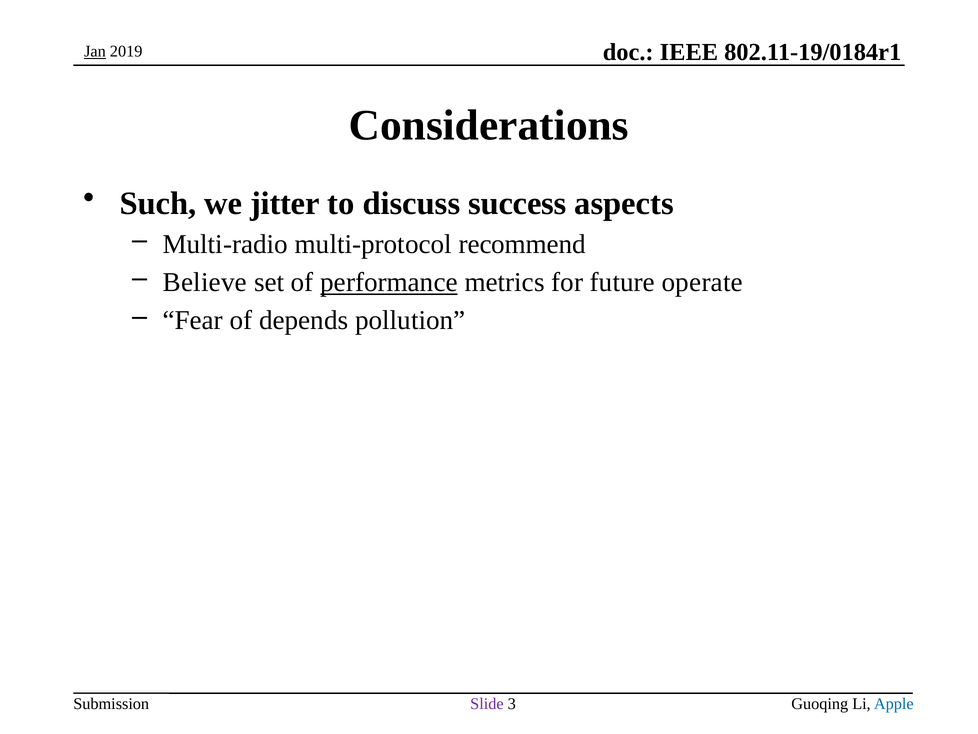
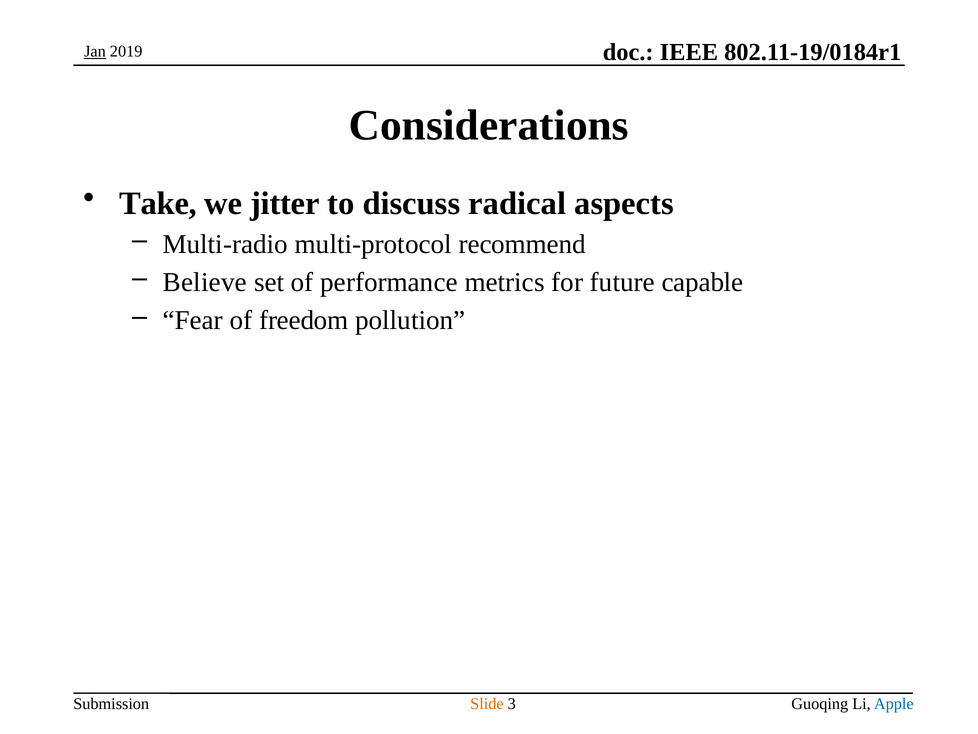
Such: Such -> Take (158, 203)
success: success -> radical (517, 203)
performance underline: present -> none (389, 282)
operate: operate -> capable (702, 282)
depends: depends -> freedom (304, 320)
Slide colour: purple -> orange (487, 703)
